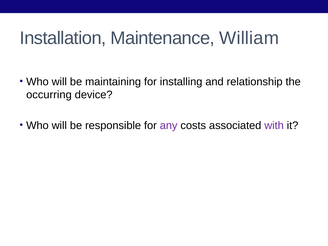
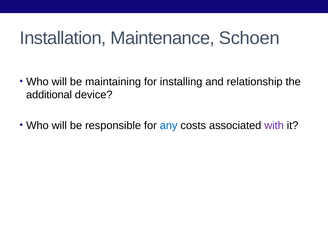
William: William -> Schoen (249, 38)
occurring: occurring -> additional (49, 95)
any colour: purple -> blue (169, 125)
